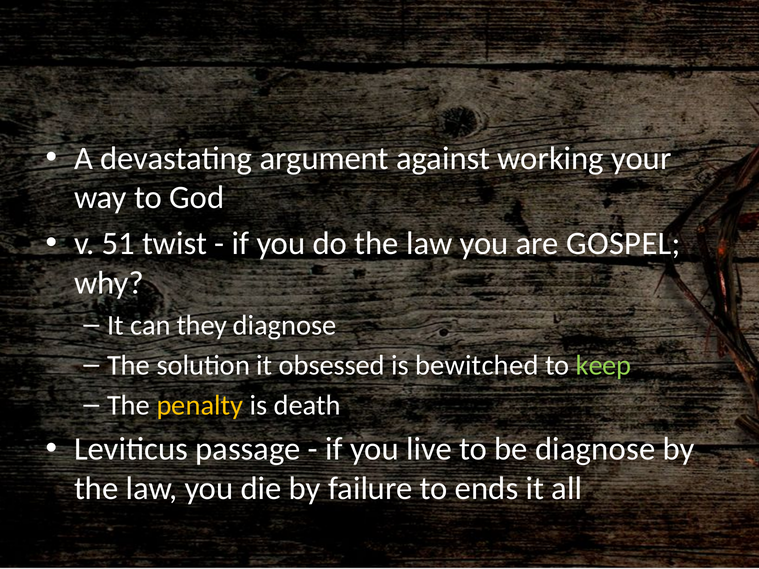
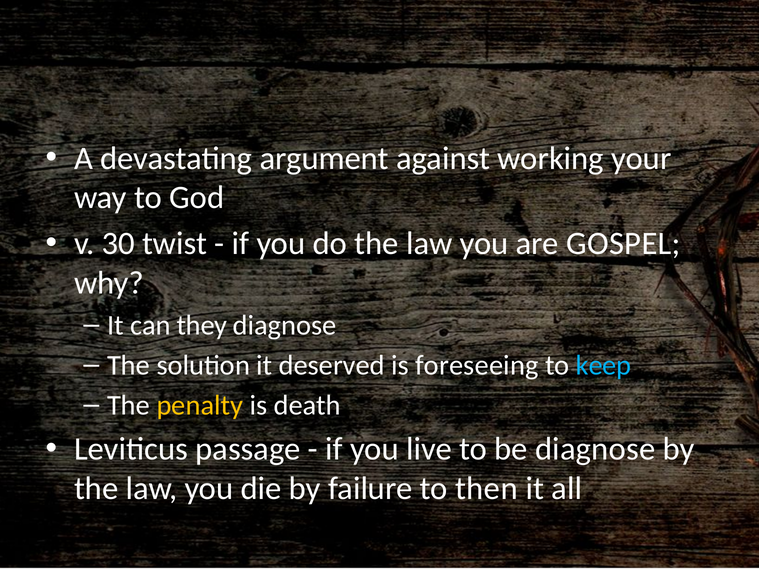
51: 51 -> 30 (118, 244)
obsessed: obsessed -> deserved (332, 365)
bewitched: bewitched -> foreseeing (477, 365)
keep colour: light green -> light blue (604, 365)
ends: ends -> then (486, 489)
